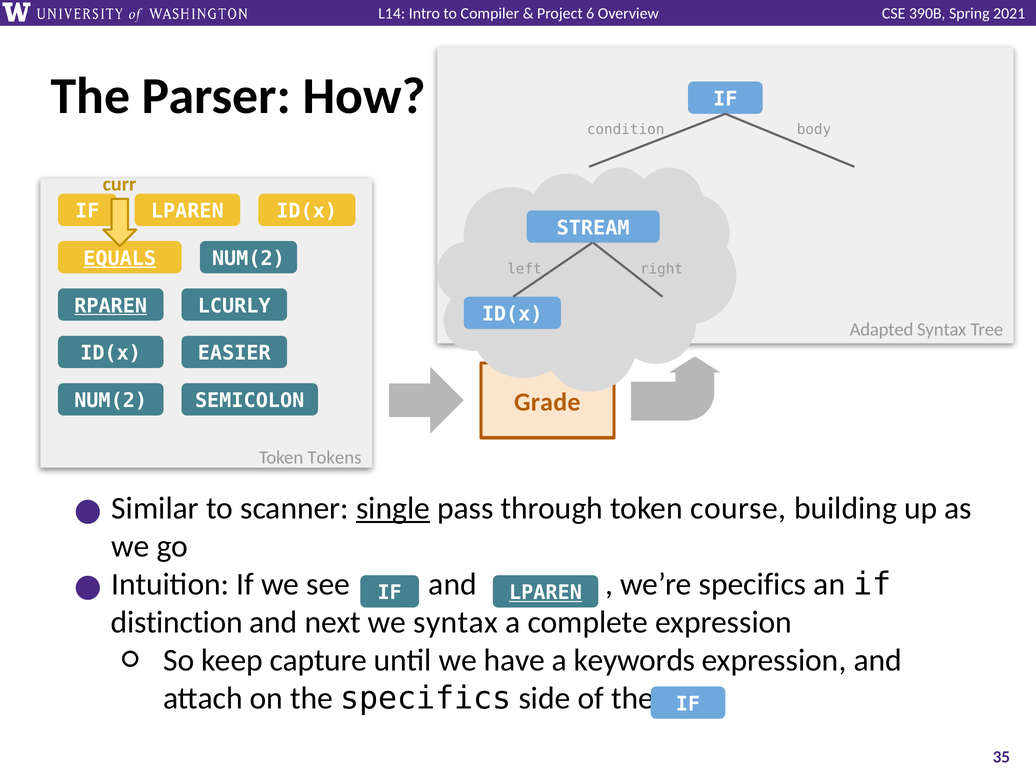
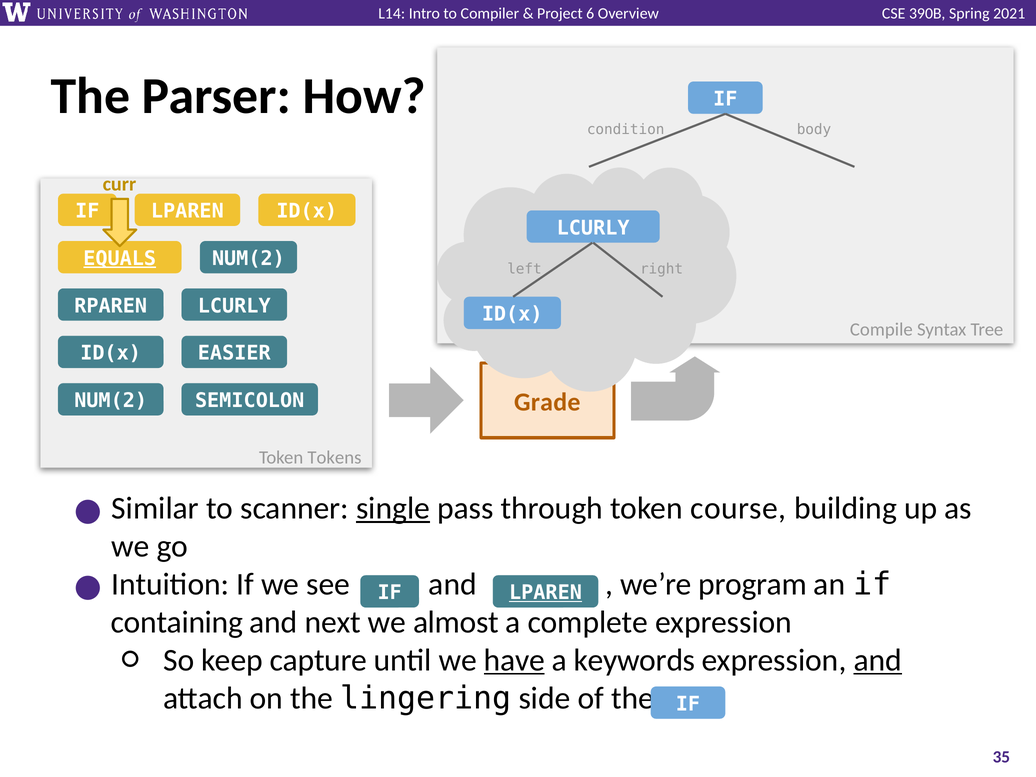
STREAM: STREAM -> LCURLY (593, 228)
RPAREN underline: present -> none (111, 306)
Adapted: Adapted -> Compile (881, 330)
we’re specifics: specifics -> program (753, 584)
distinction: distinction -> containing (177, 622)
we syntax: syntax -> almost (456, 622)
have underline: none -> present (514, 660)
and underline: none -> present (878, 660)
the specifics: specifics -> lingering (426, 698)
